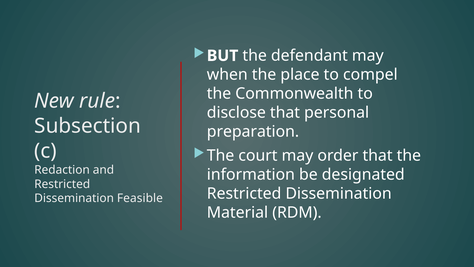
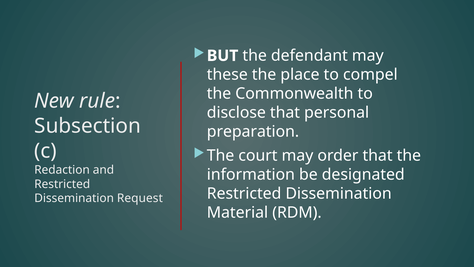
when: when -> these (227, 75)
Feasible: Feasible -> Request (140, 198)
